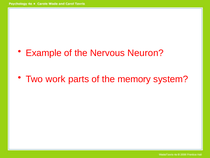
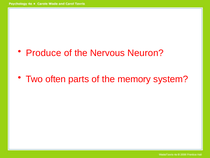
Example: Example -> Produce (44, 53)
work: work -> often (56, 79)
